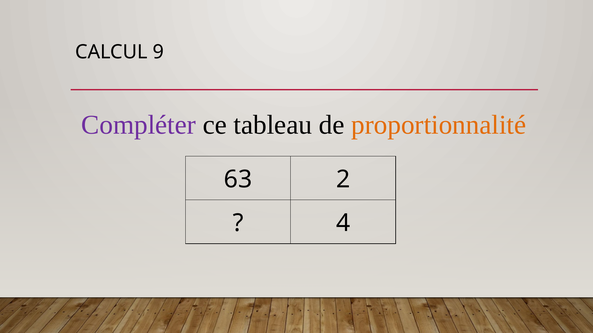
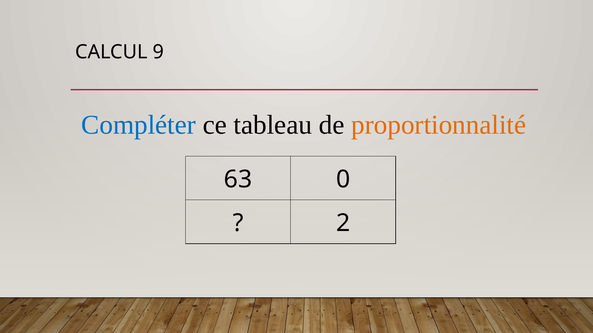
Compléter colour: purple -> blue (139, 125)
2: 2 -> 0 (343, 180)
4: 4 -> 2 (343, 224)
